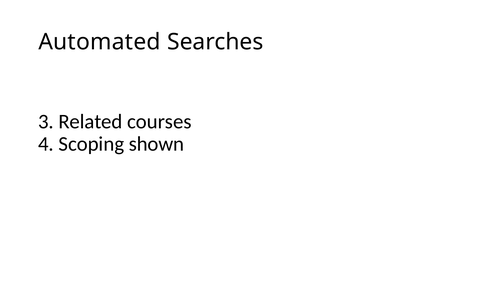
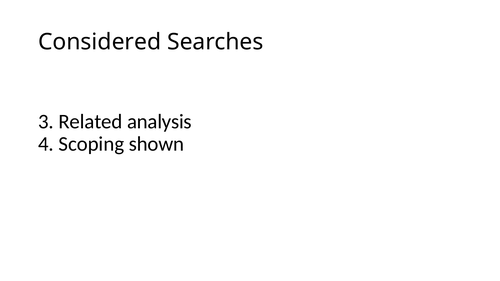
Automated: Automated -> Considered (100, 42)
courses: courses -> analysis (159, 122)
